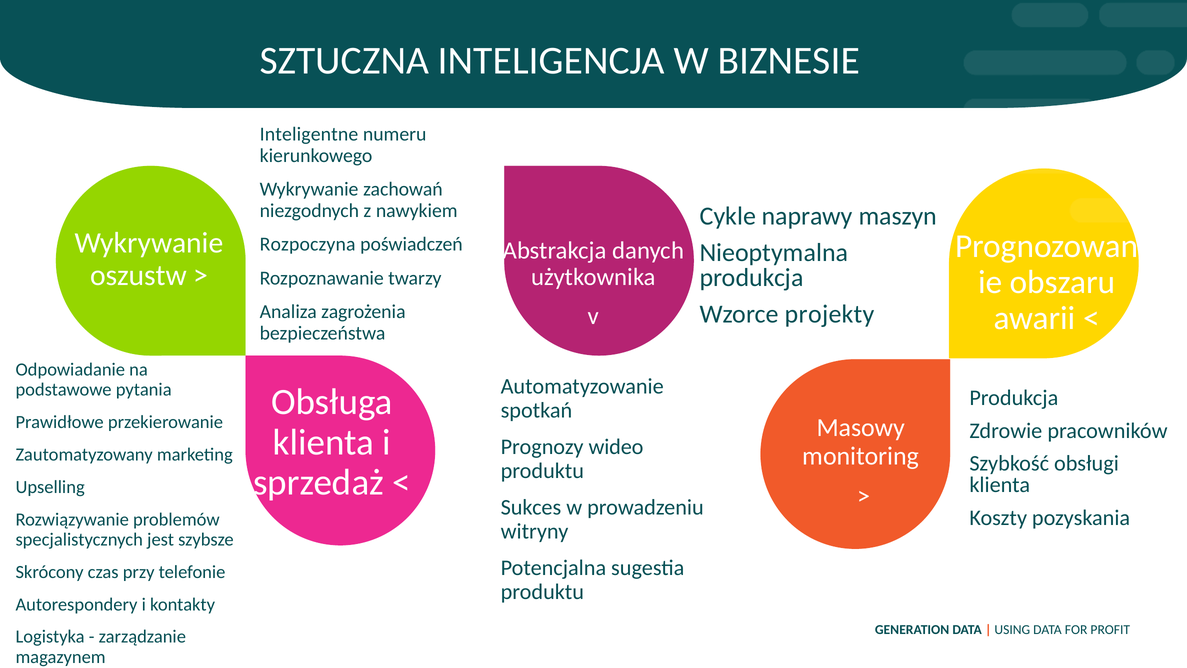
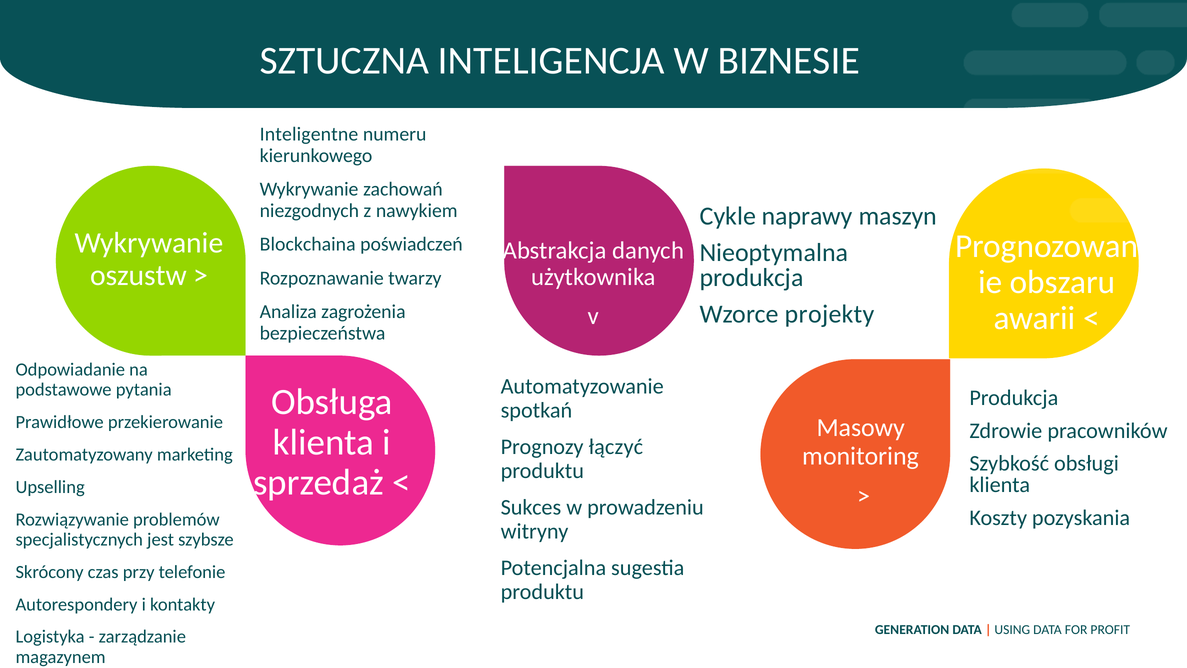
Rozpoczyna: Rozpoczyna -> Blockchaina (308, 244)
wideo: wideo -> łączyć (616, 447)
